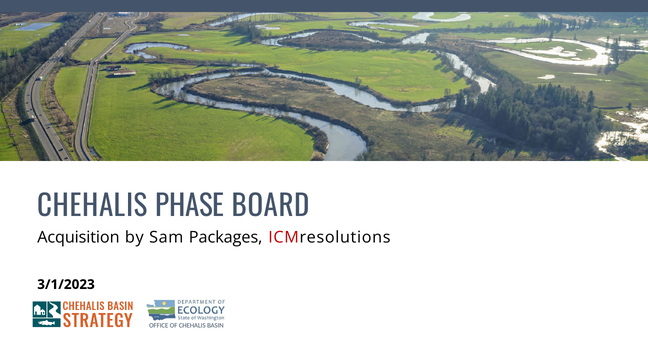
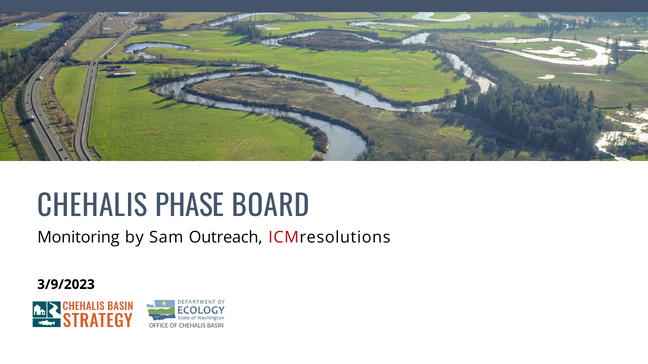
Acquisition: Acquisition -> Monitoring (78, 238)
Packages: Packages -> Outreach (226, 238)
3/1/2023: 3/1/2023 -> 3/9/2023 (66, 285)
